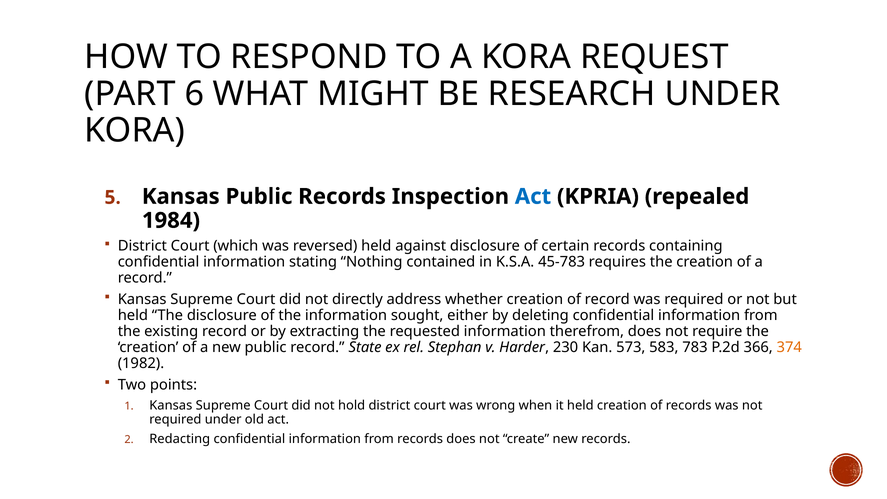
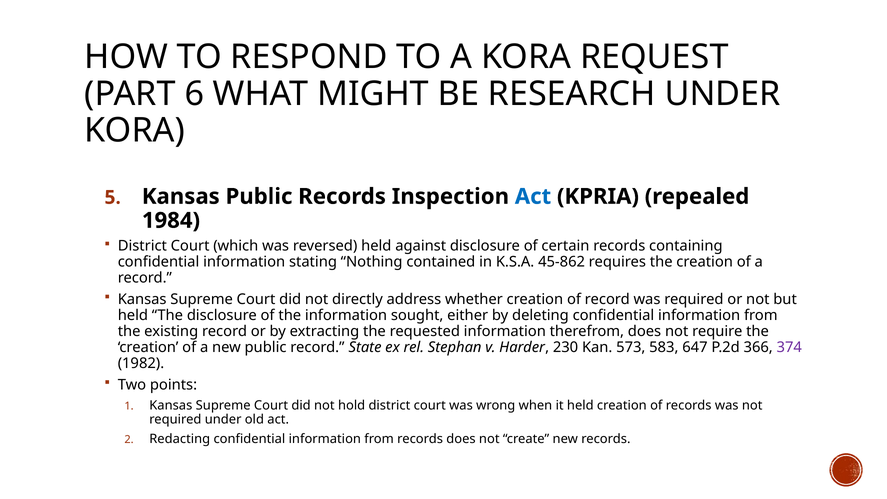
45-783: 45-783 -> 45-862 (562, 262)
783: 783 -> 647 (695, 347)
374 colour: orange -> purple (789, 347)
